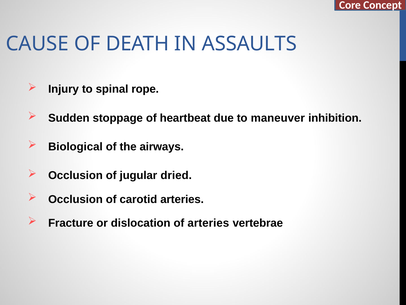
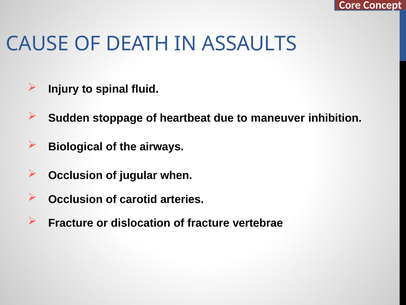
rope: rope -> fluid (145, 89)
dried: dried -> when (176, 175)
of arteries: arteries -> fracture (208, 223)
